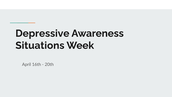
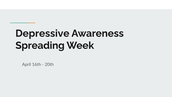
Situations: Situations -> Spreading (40, 45)
